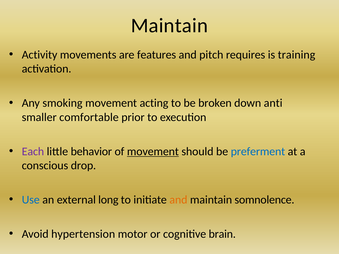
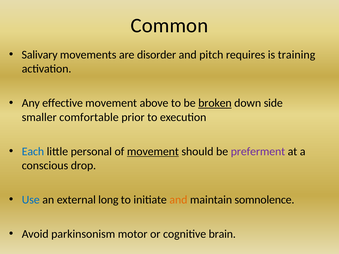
Maintain: Maintain -> Common (169, 25)
Activity: Activity -> Salivary (40, 55)
features: features -> disorder (157, 55)
smoking: smoking -> effective (63, 103)
acting: acting -> above (154, 103)
broken underline: none -> present (215, 103)
anti: anti -> side (273, 103)
Each colour: purple -> blue (33, 152)
behavior: behavior -> personal (91, 152)
preferment colour: blue -> purple (258, 152)
hypertension: hypertension -> parkinsonism (83, 234)
